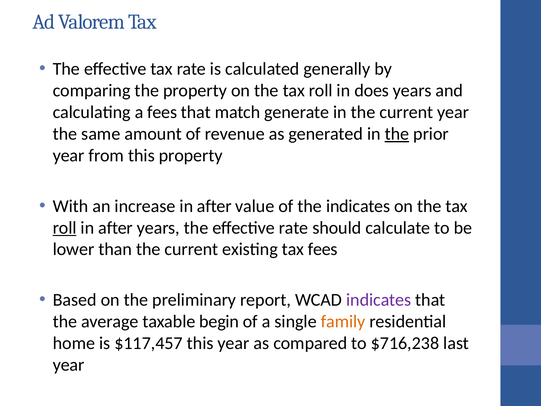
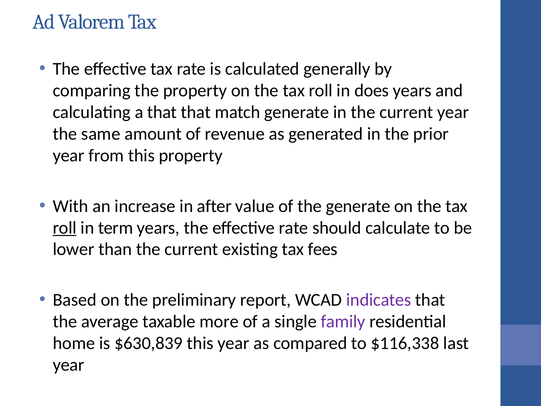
a fees: fees -> that (162, 112)
the underline: present -> none (397, 134)
the indicates: indicates -> generate (358, 206)
after: after -> term (116, 228)
begin: begin -> more (219, 321)
family colour: orange -> purple (343, 321)
$117,457: $117,457 -> $630,839 (149, 343)
$716,238: $716,238 -> $116,338 (405, 343)
